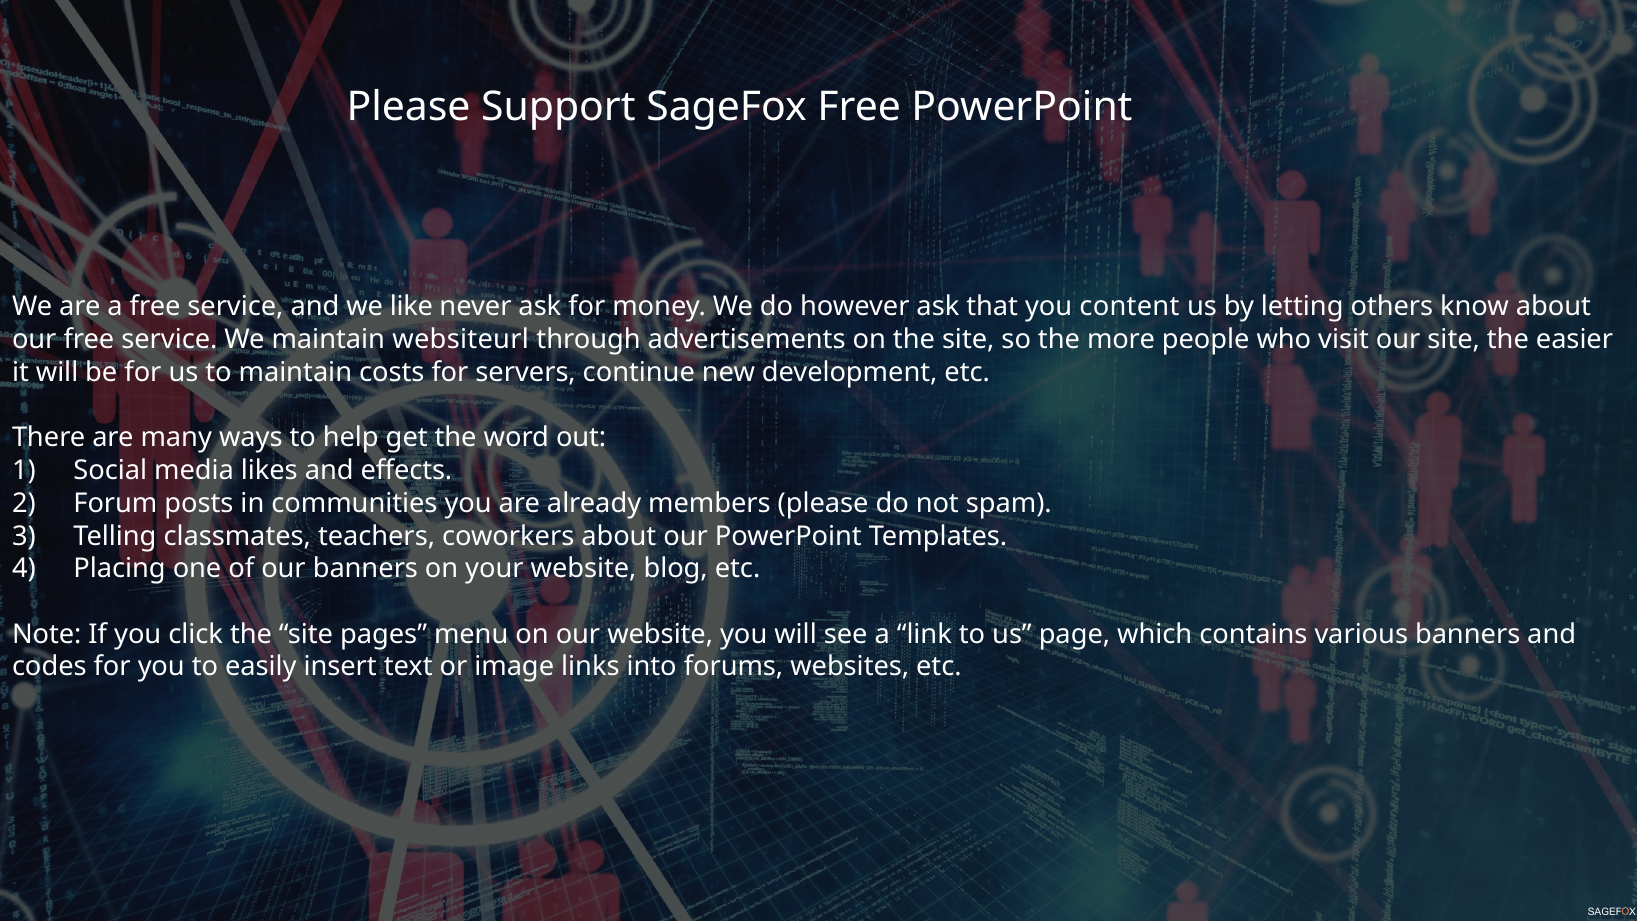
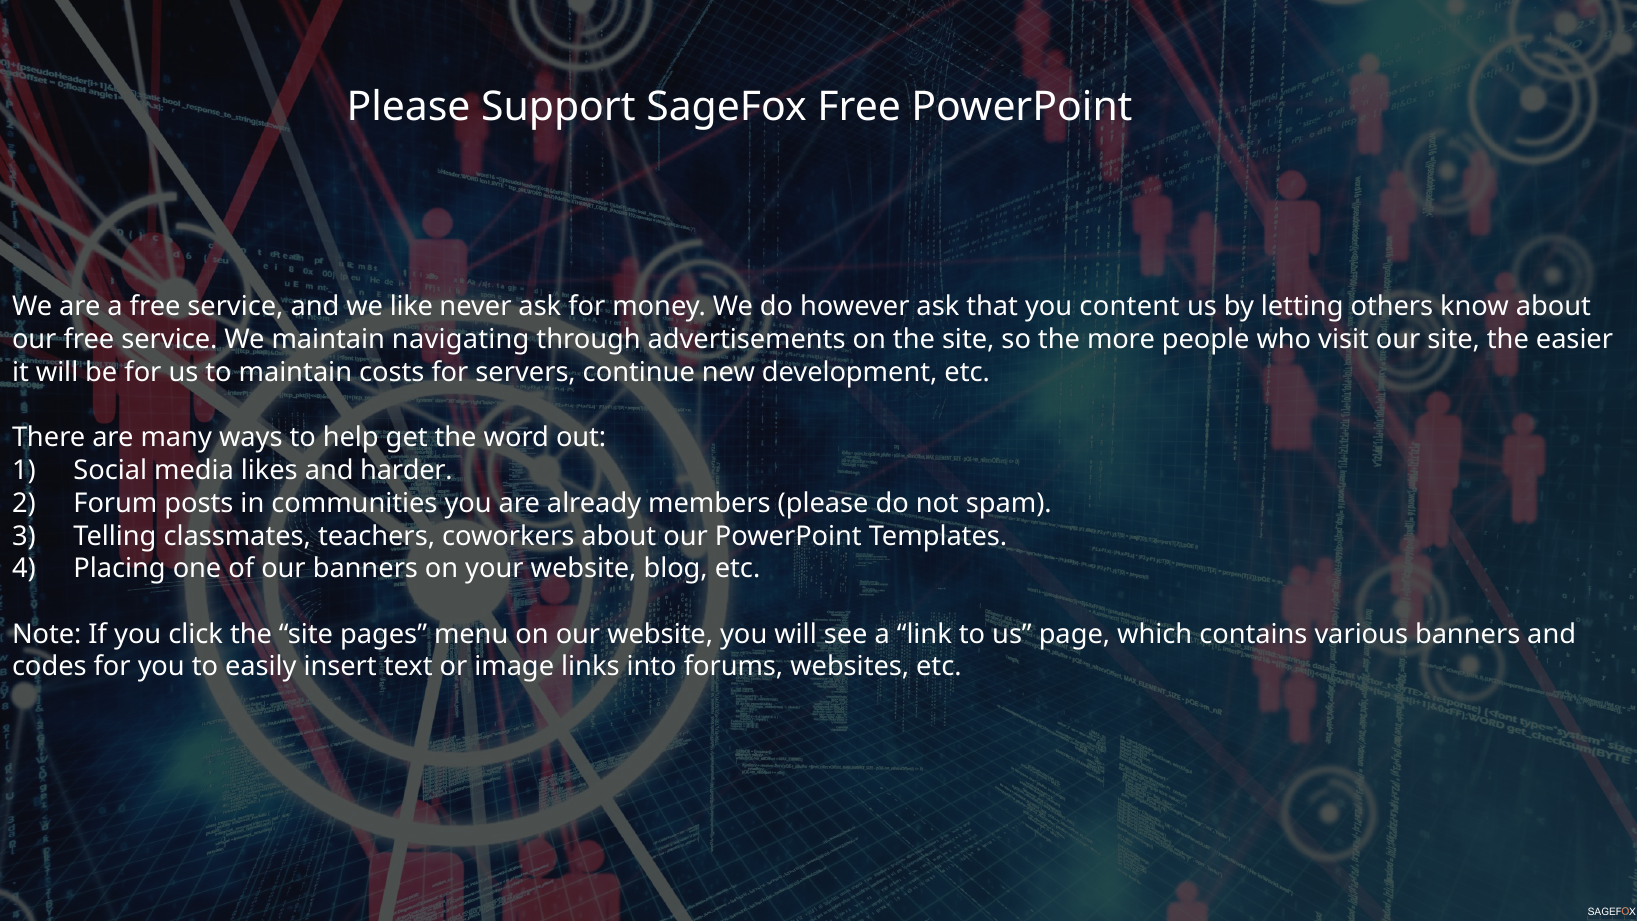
websiteurl: websiteurl -> navigating (461, 340)
effects: effects -> harder (406, 470)
